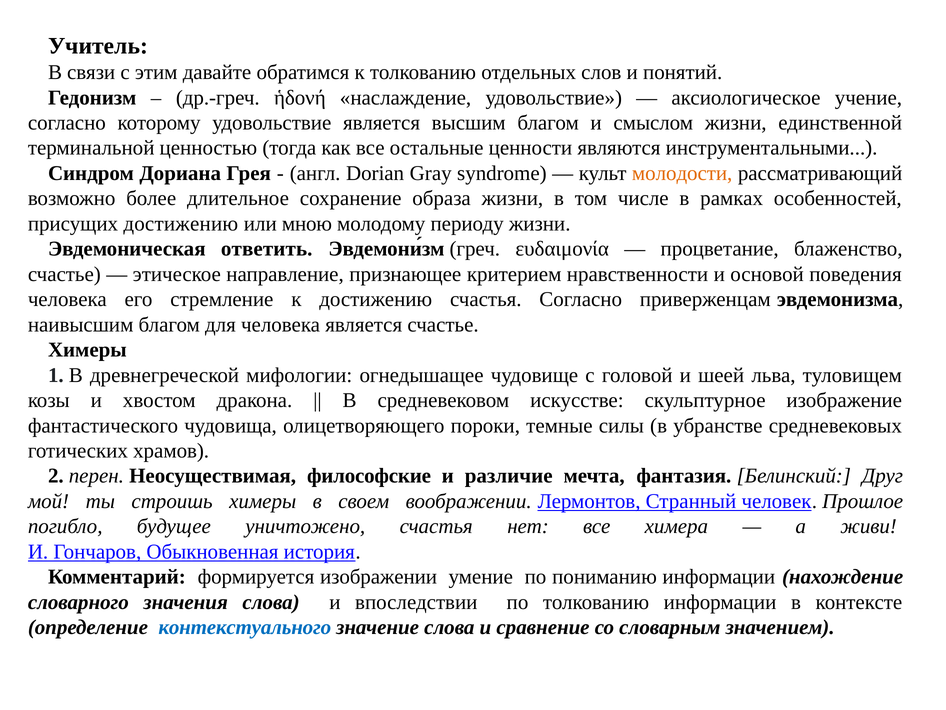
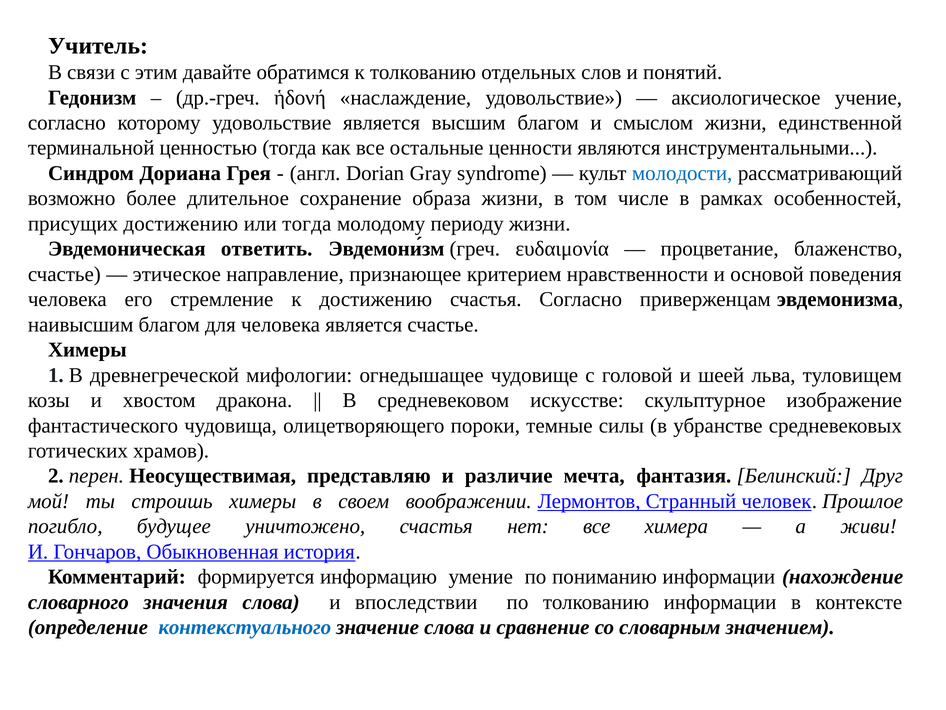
молодости colour: orange -> blue (682, 173)
или мною: мною -> тогда (307, 224)
философские: философские -> представляю (369, 476)
изображении: изображении -> информацию (379, 577)
